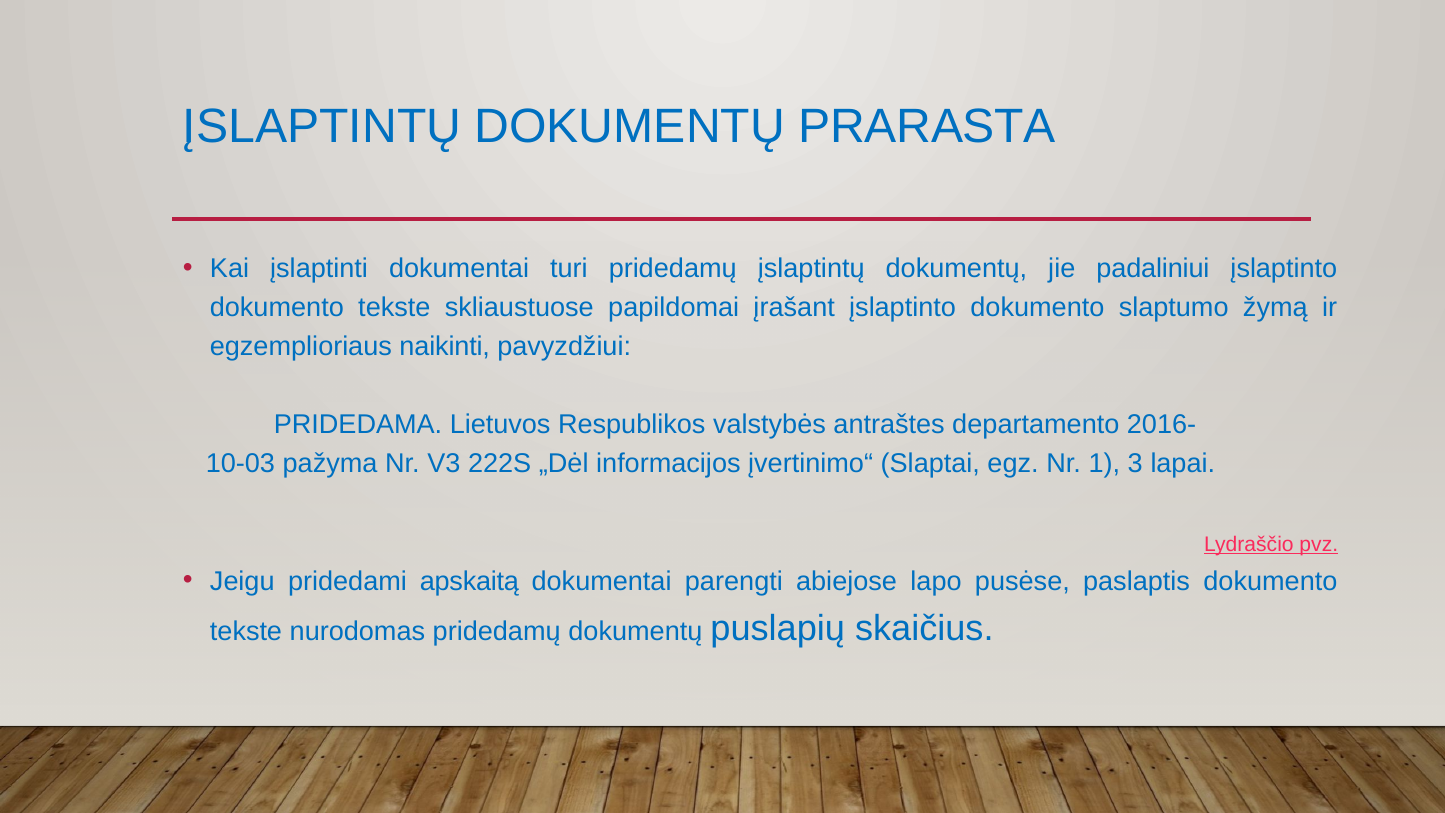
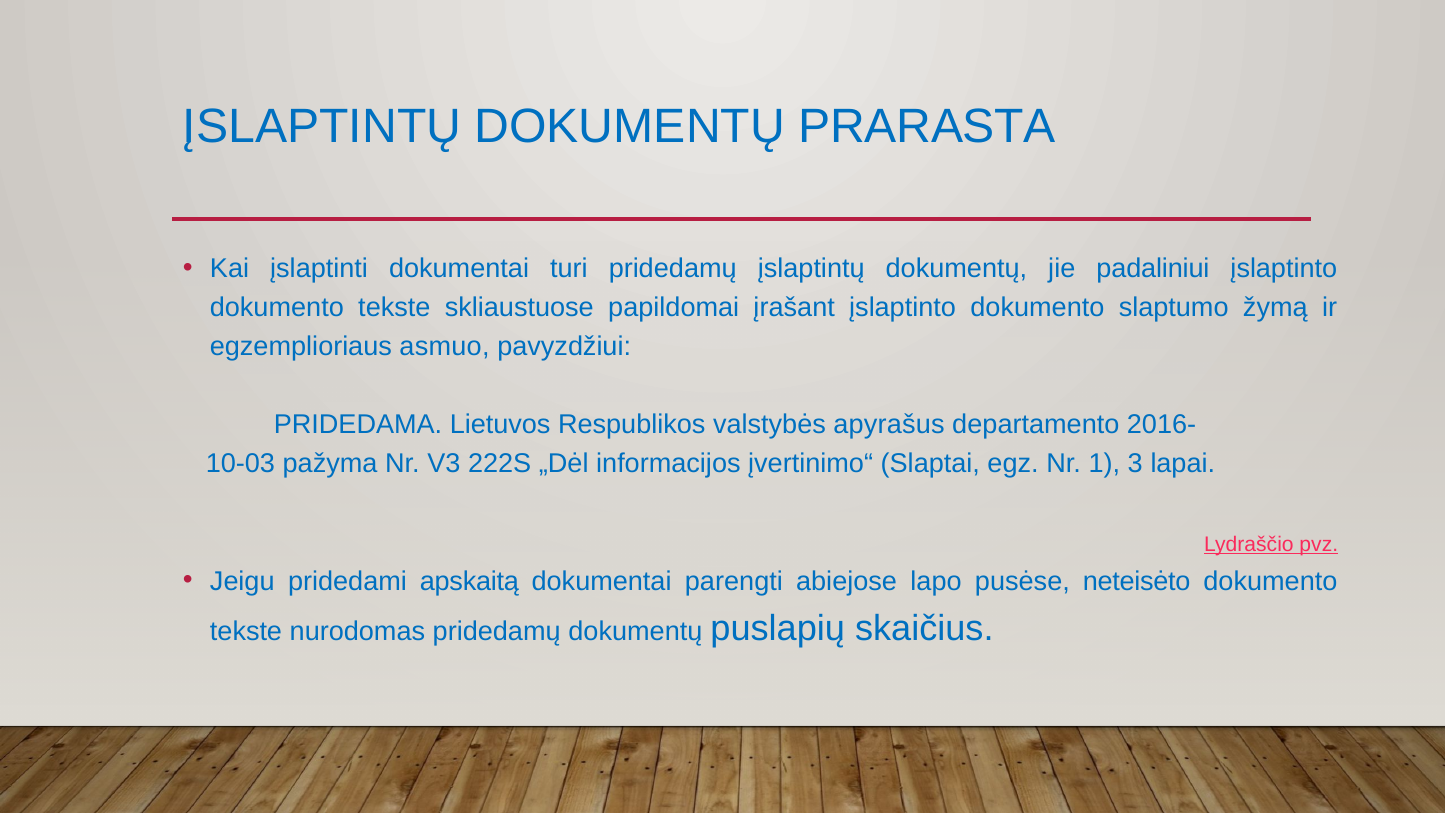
naikinti: naikinti -> asmuo (445, 347)
antraštes: antraštes -> apyrašus (889, 425)
paslaptis: paslaptis -> neteisėto (1137, 581)
